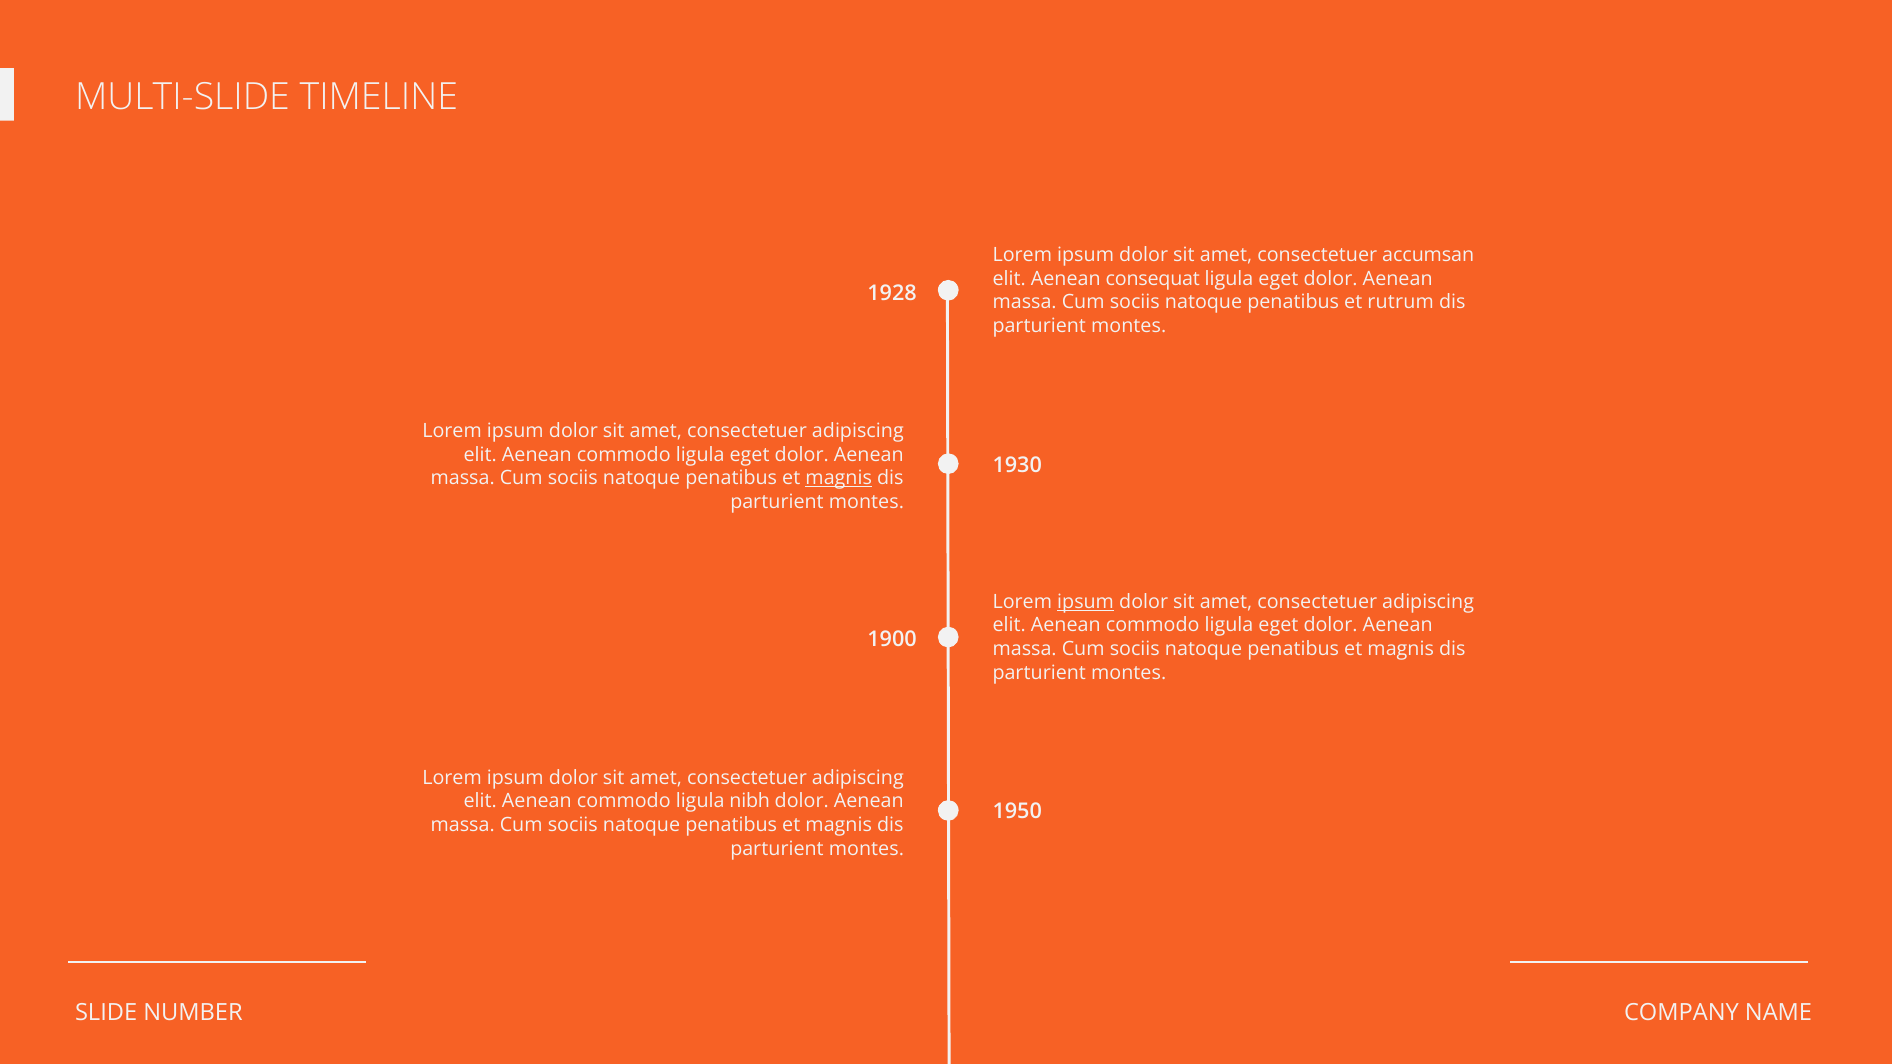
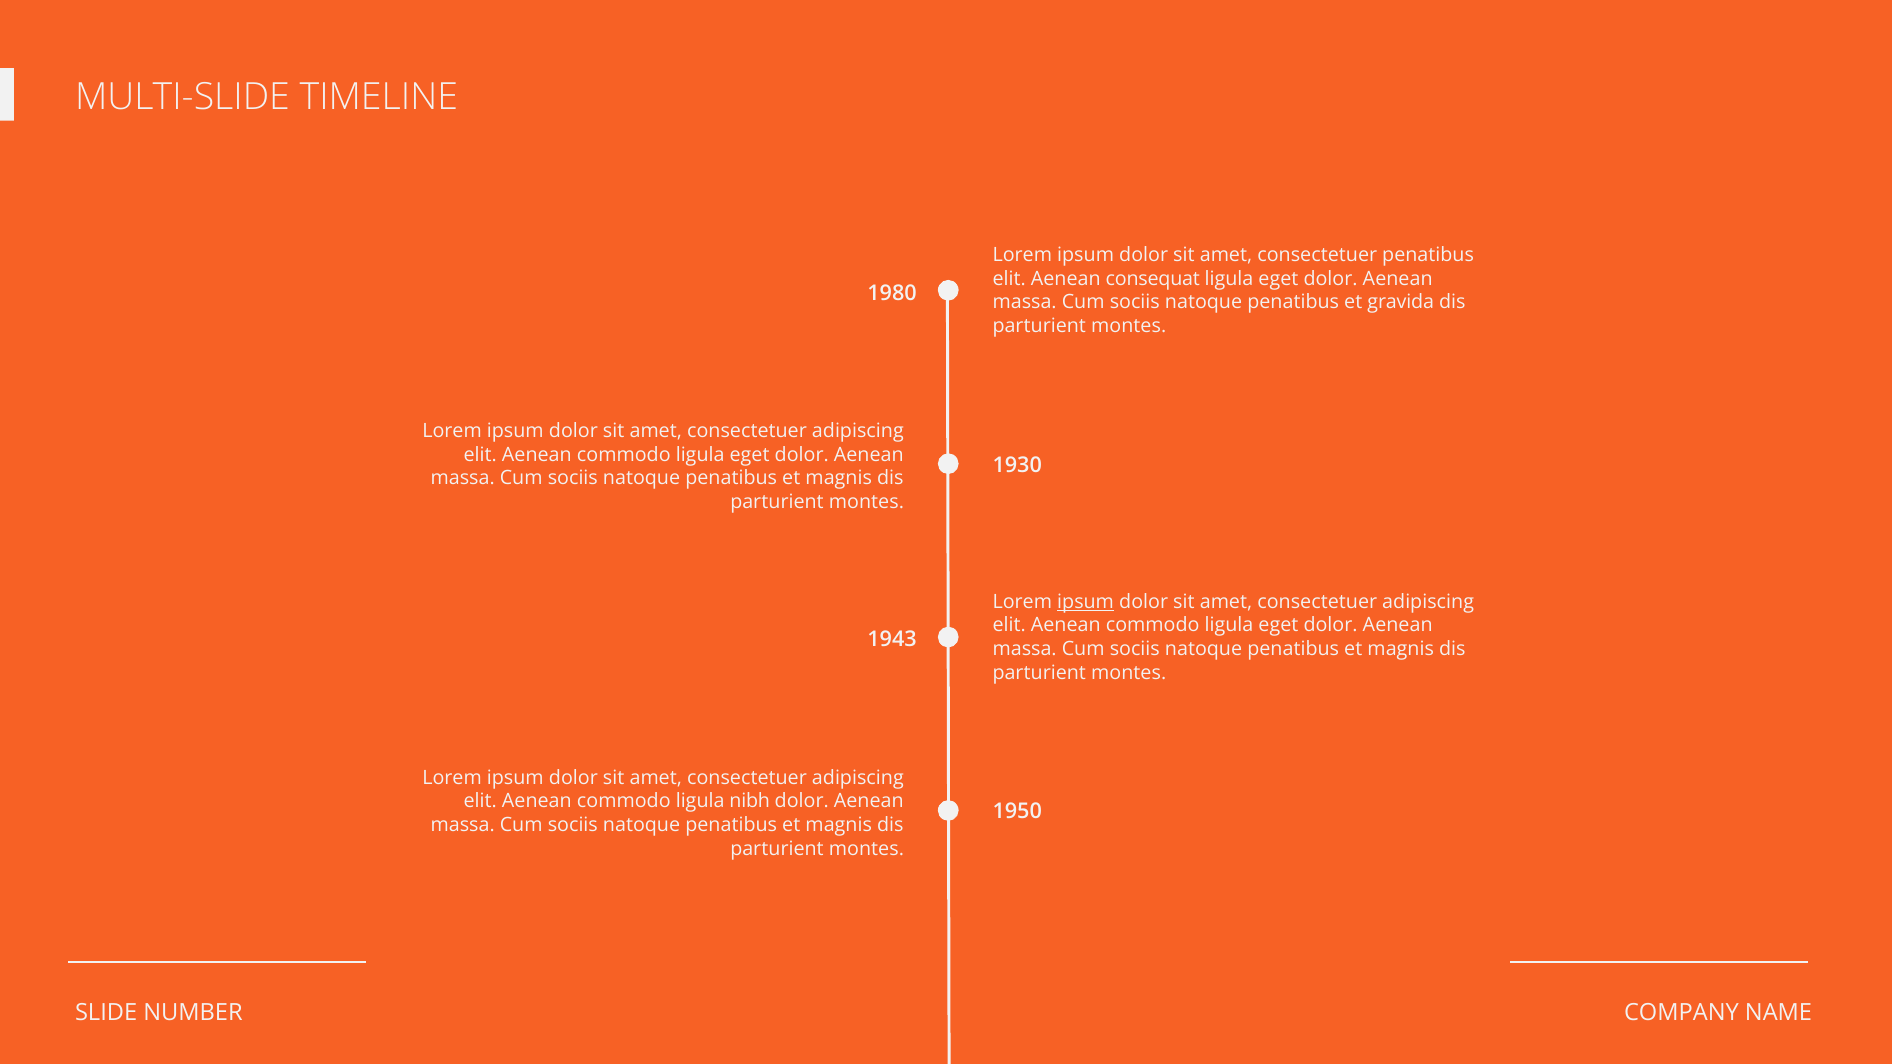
consectetuer accumsan: accumsan -> penatibus (1428, 255)
1928: 1928 -> 1980 (892, 293)
rutrum: rutrum -> gravida (1401, 302)
magnis underline: present -> none (839, 478)
1900: 1900 -> 1943 (892, 640)
